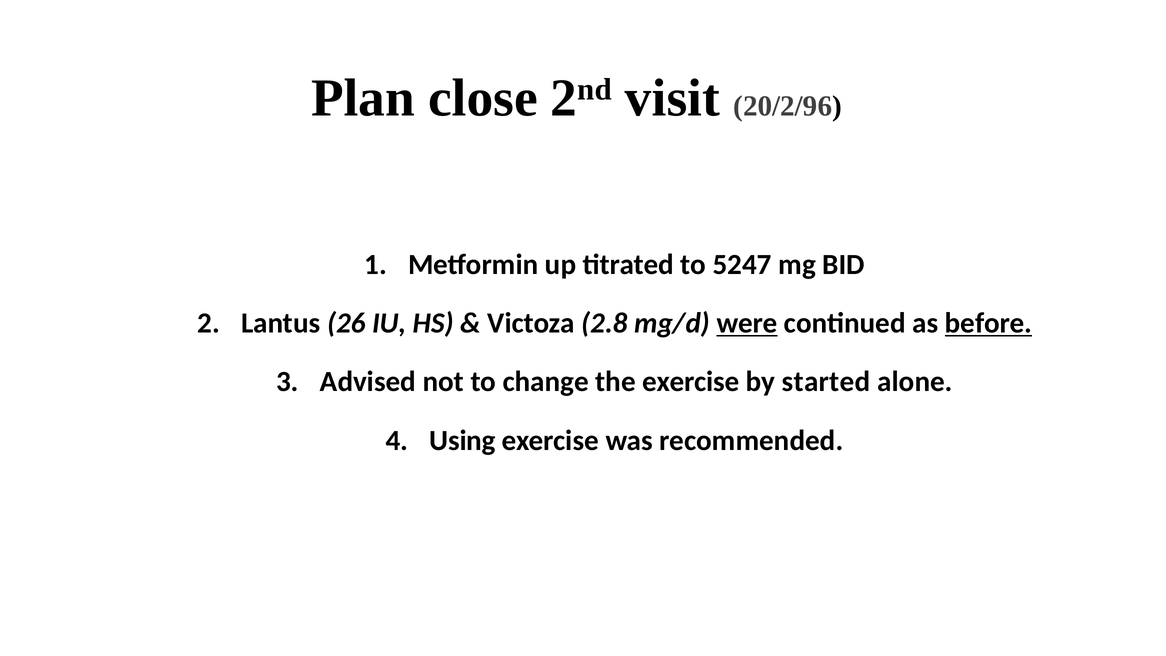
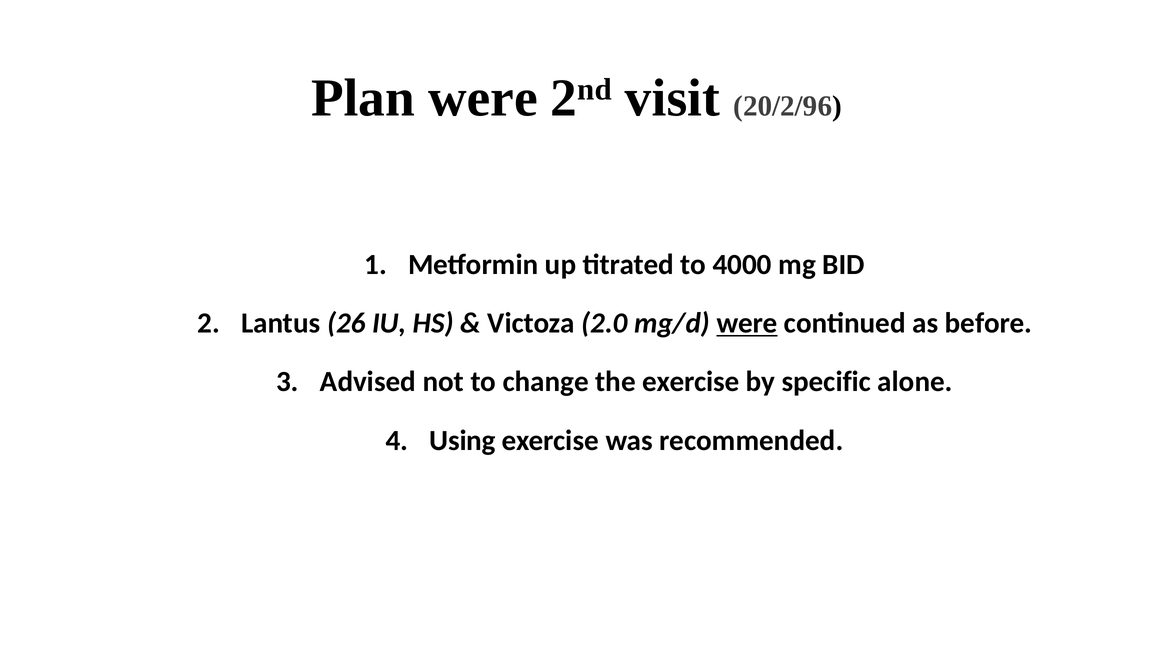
Plan close: close -> were (483, 98)
5247: 5247 -> 4000 (742, 265)
2.8: 2.8 -> 2.0 (604, 323)
before underline: present -> none (989, 323)
started: started -> specific (826, 382)
